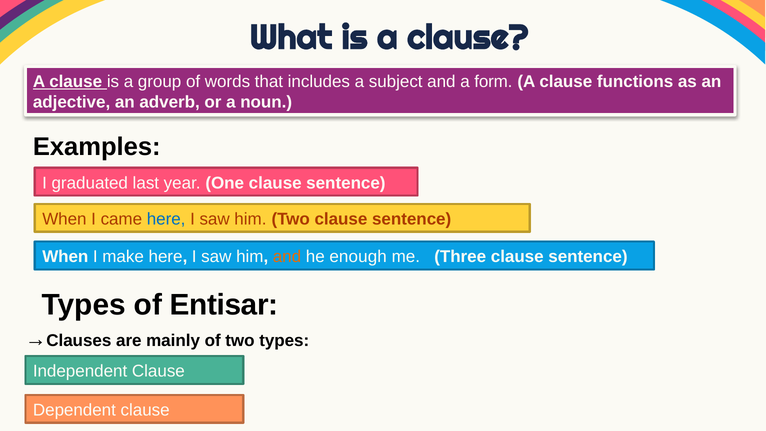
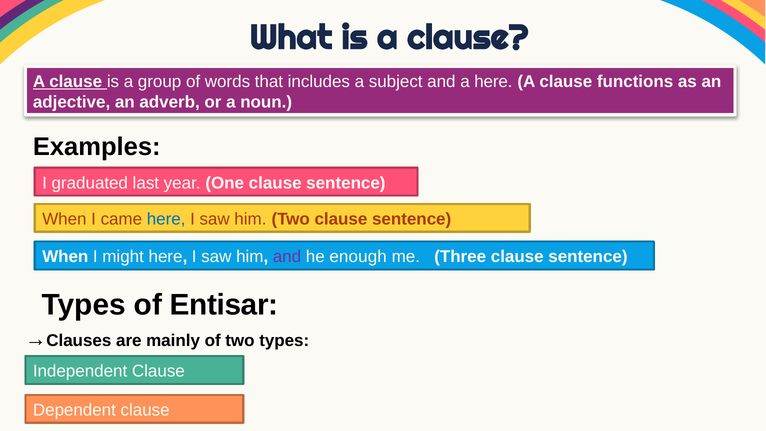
a form: form -> here (493, 82)
make: make -> might (123, 257)
and colour: orange -> purple (287, 257)
